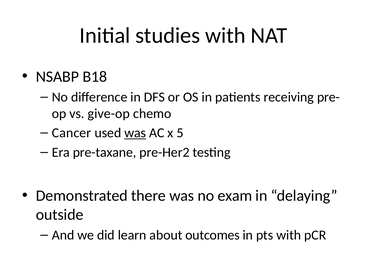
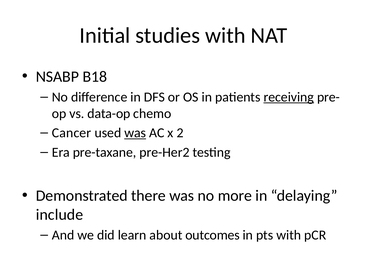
receiving underline: none -> present (289, 97)
give-op: give-op -> data-op (109, 114)
5: 5 -> 2 (180, 133)
exam: exam -> more (235, 196)
outside: outside -> include (60, 215)
